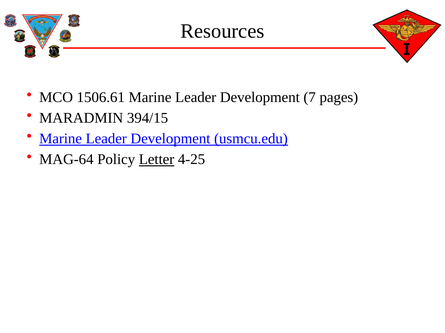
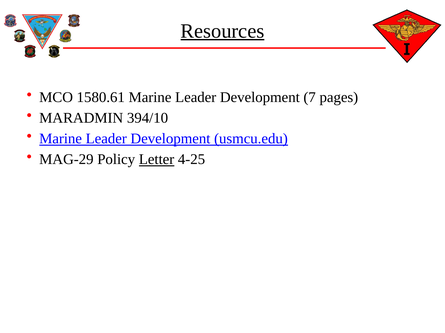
Resources underline: none -> present (222, 31)
1506.61: 1506.61 -> 1580.61 (101, 97)
394/15: 394/15 -> 394/10 (148, 118)
MAG-64: MAG-64 -> MAG-29 (66, 160)
